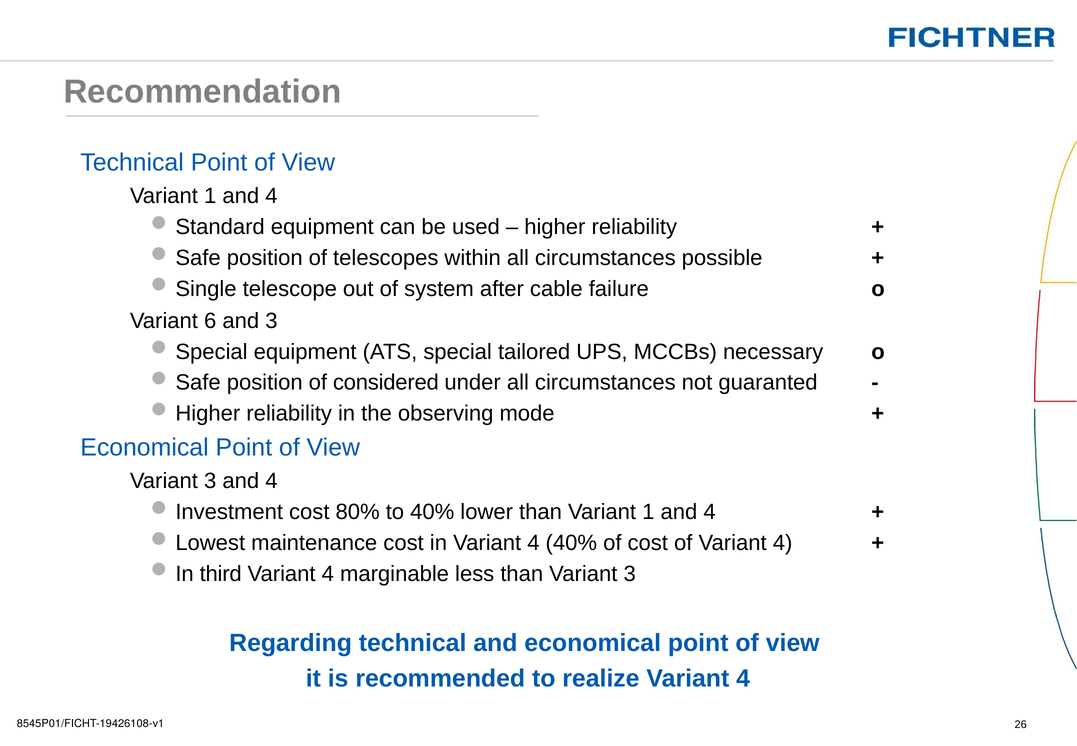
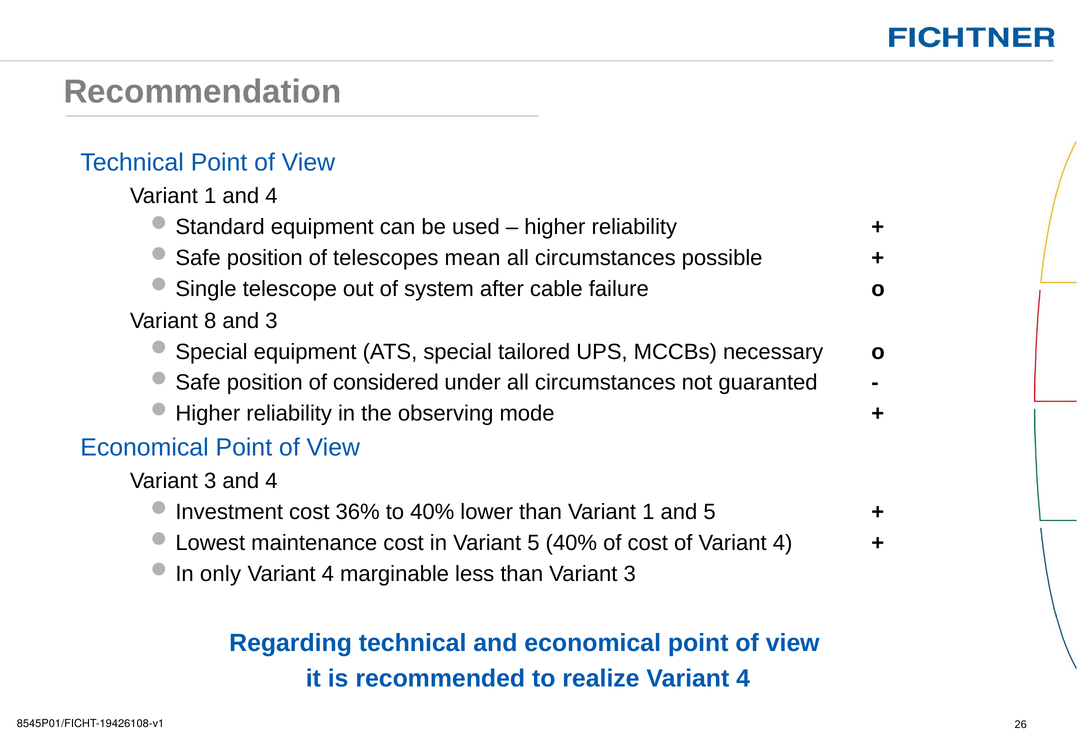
within: within -> mean (473, 258)
6: 6 -> 8 (210, 321)
80%: 80% -> 36% (358, 512)
4: 4 -> 5 (710, 512)
in Variant 4: 4 -> 5 (533, 543)
third: third -> only (220, 574)
